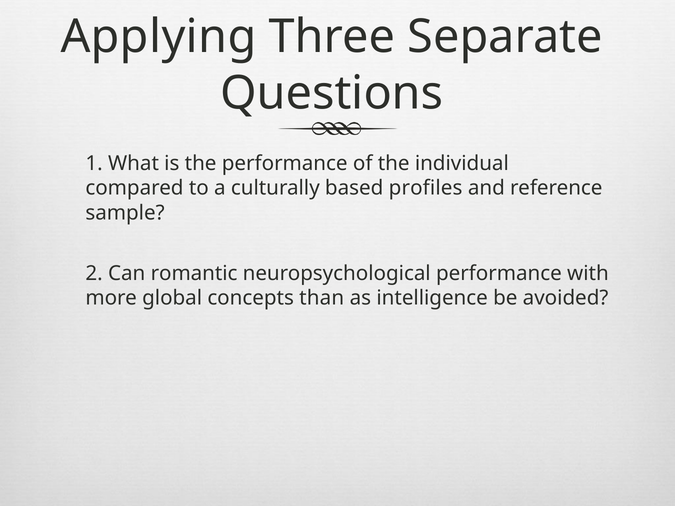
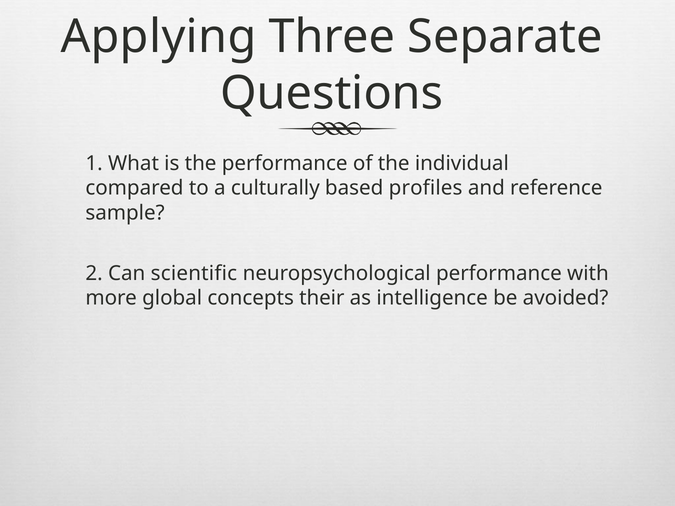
romantic: romantic -> scientific (194, 274)
than: than -> their (322, 298)
